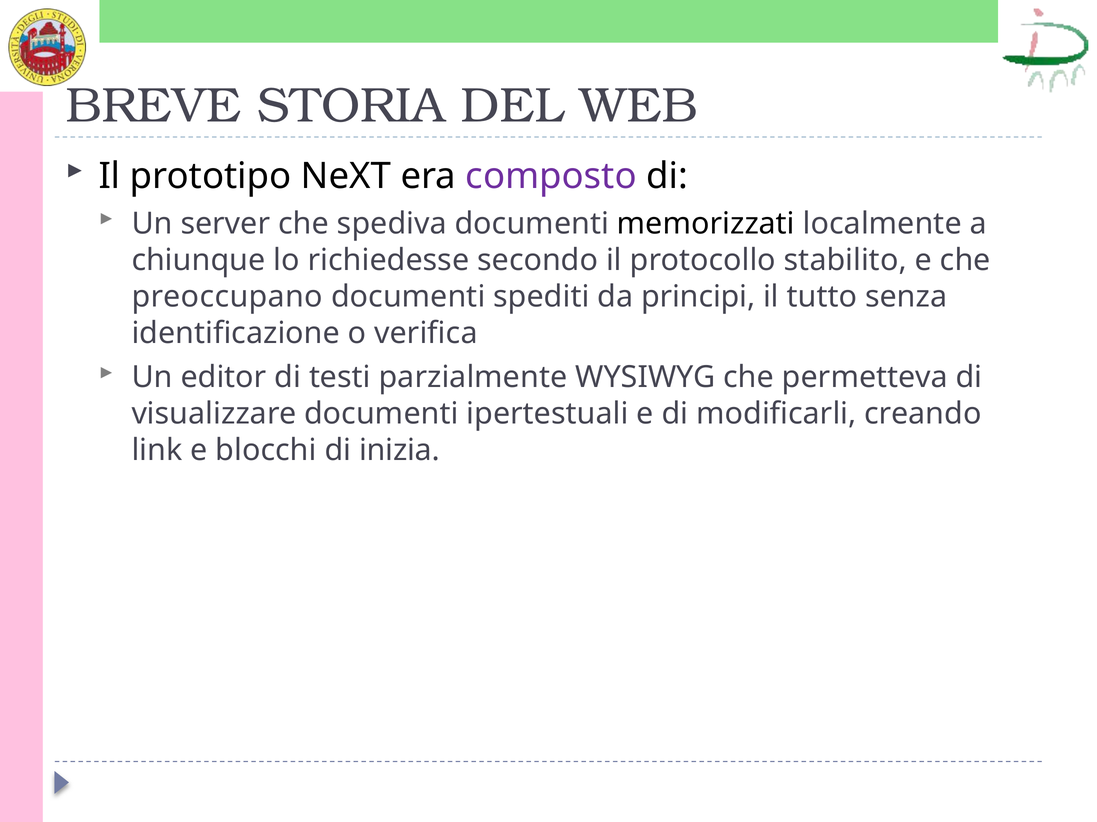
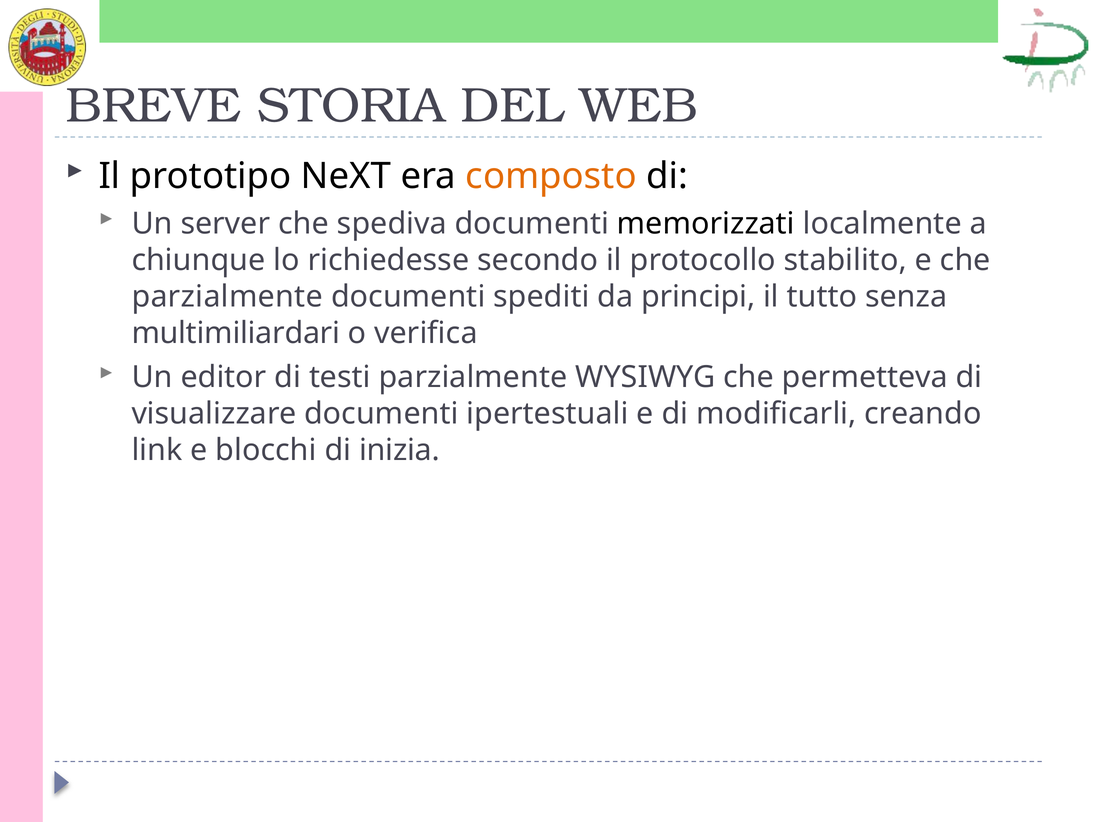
composto colour: purple -> orange (551, 176)
preoccupano: preoccupano -> parzialmente (227, 297)
identificazione: identificazione -> multimiliardari (236, 333)
